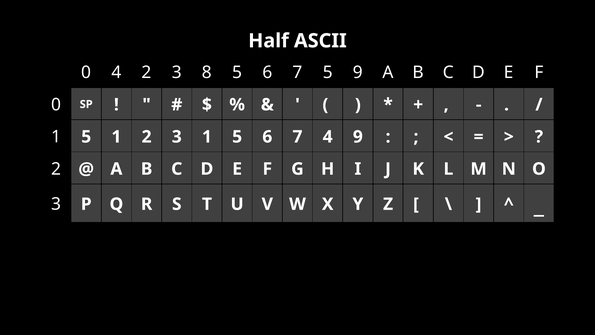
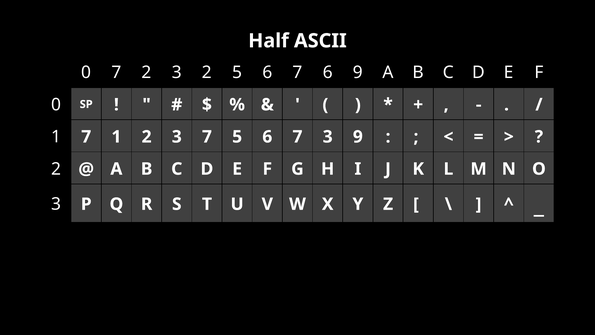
0 4: 4 -> 7 (116, 72)
3 8: 8 -> 2 (207, 72)
7 5: 5 -> 6 (328, 72)
5: 5 -> 7 (86, 137)
3 1: 1 -> 7 (207, 137)
7 4: 4 -> 3 (328, 137)
